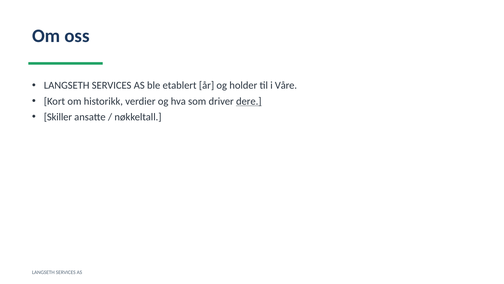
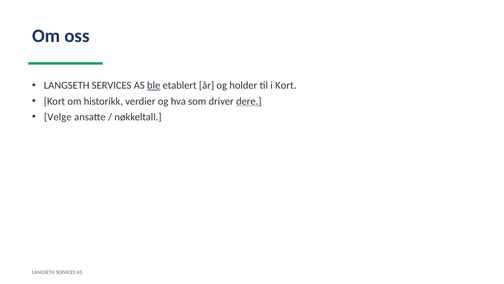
ble underline: none -> present (154, 85)
i Våre: Våre -> Kort (286, 85)
Skiller: Skiller -> Velge (58, 117)
